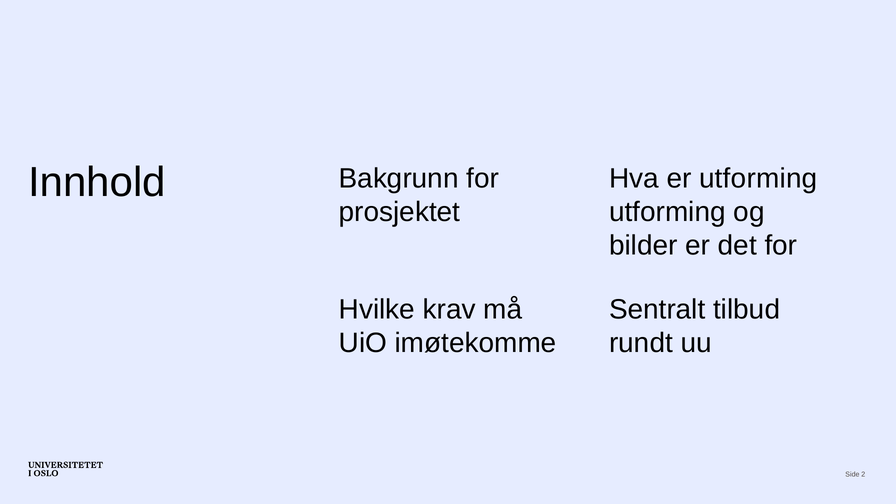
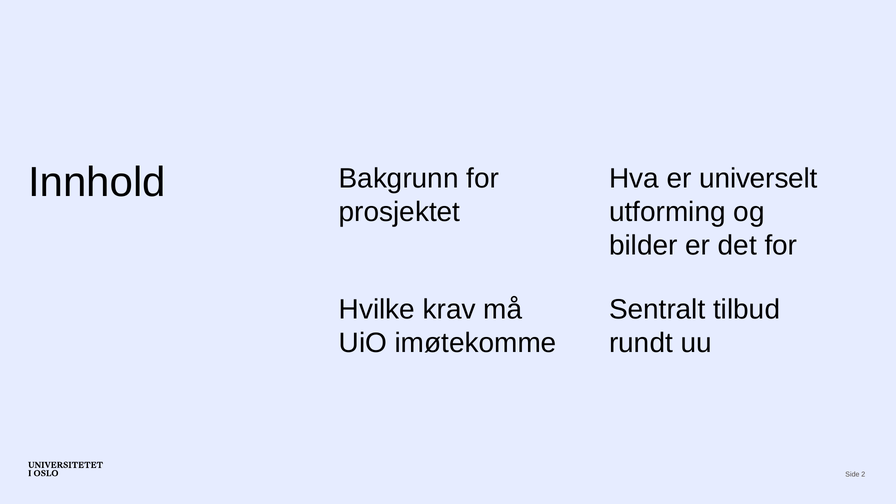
er utforming: utforming -> universelt (758, 178)
